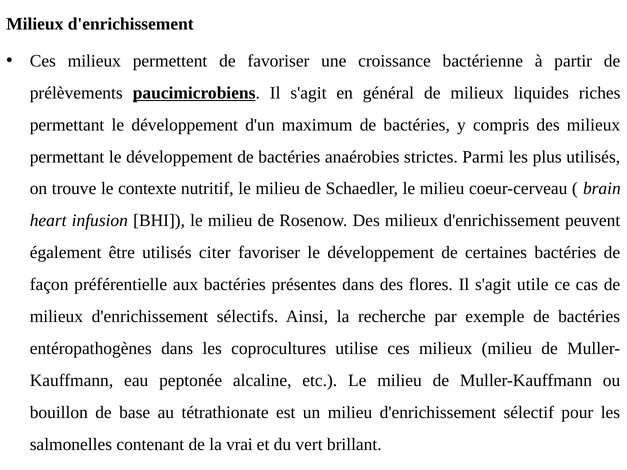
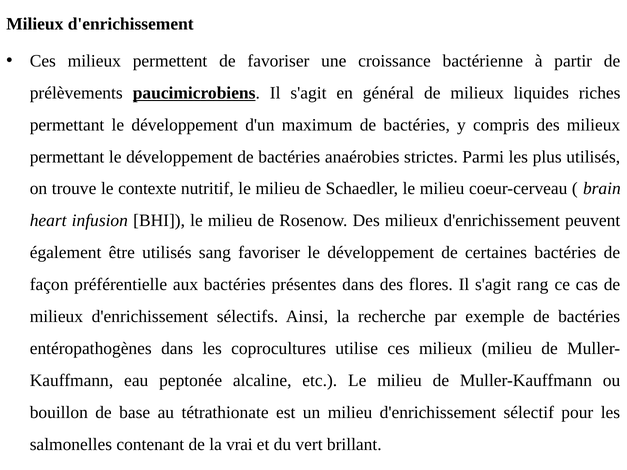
citer: citer -> sang (215, 253)
utile: utile -> rang (533, 285)
